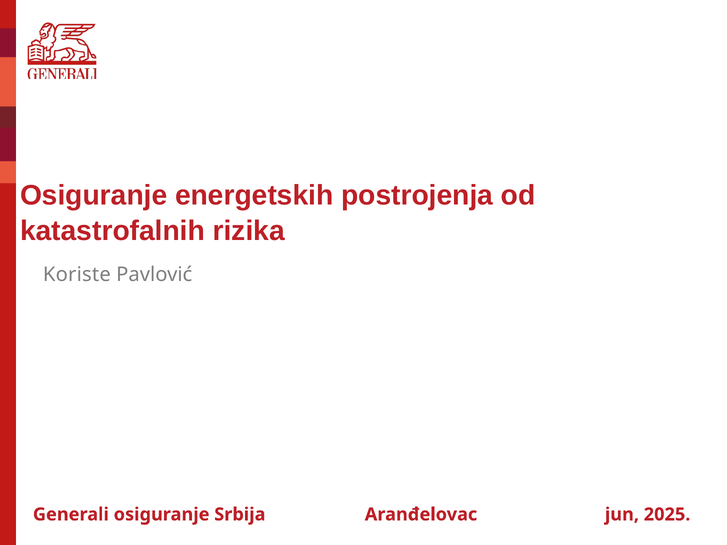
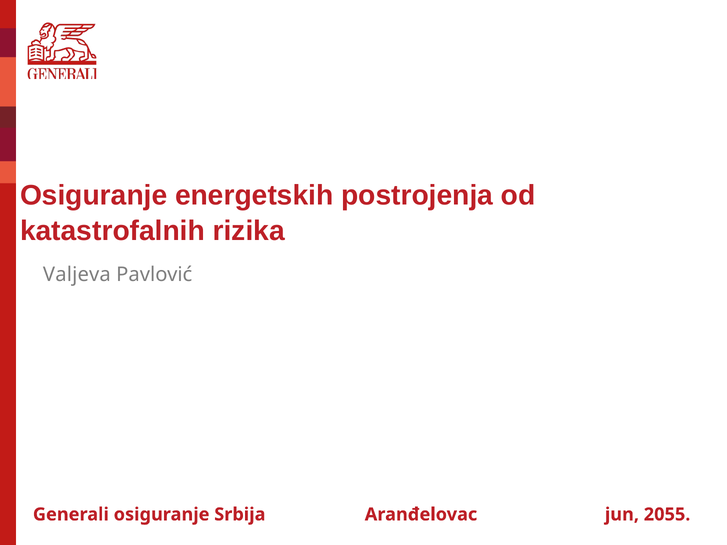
Koriste: Koriste -> Valjeva (77, 275)
2025: 2025 -> 2055 (667, 515)
